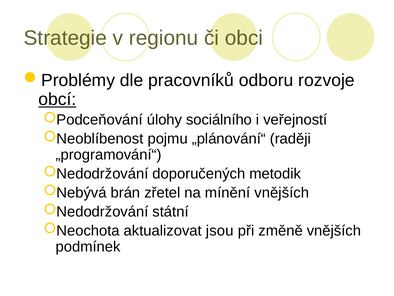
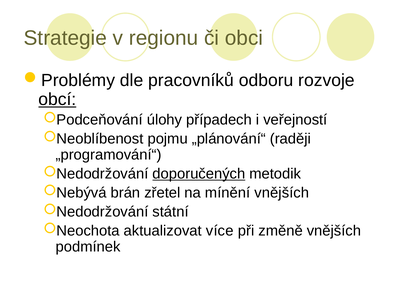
sociálního: sociálního -> případech (219, 120)
doporučených underline: none -> present (199, 173)
jsou: jsou -> více (220, 230)
